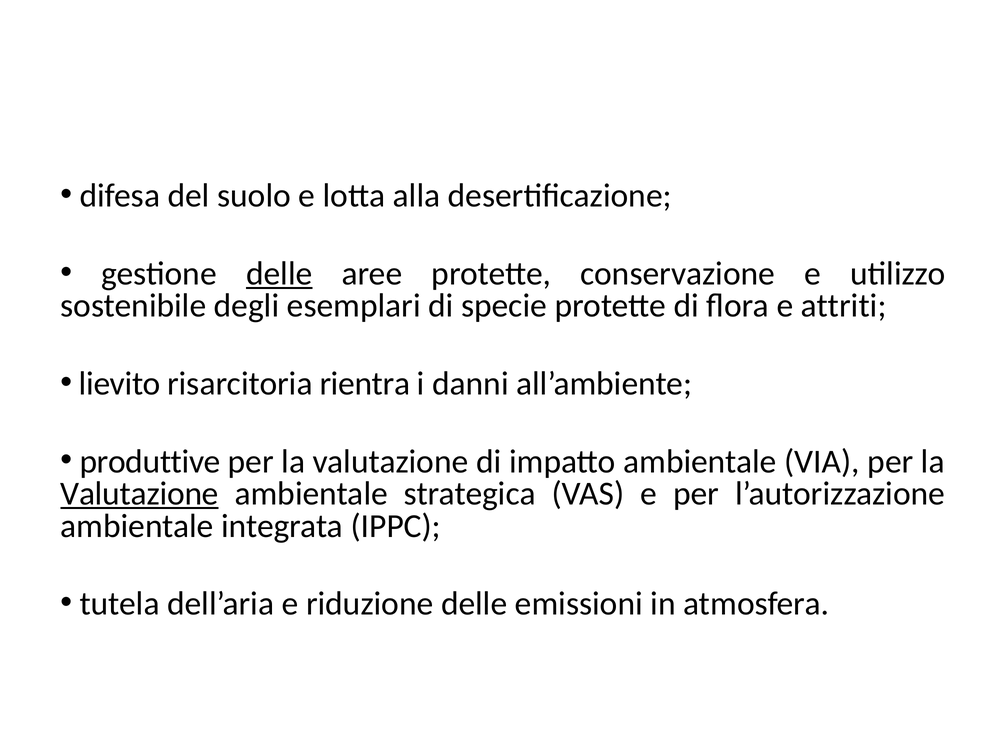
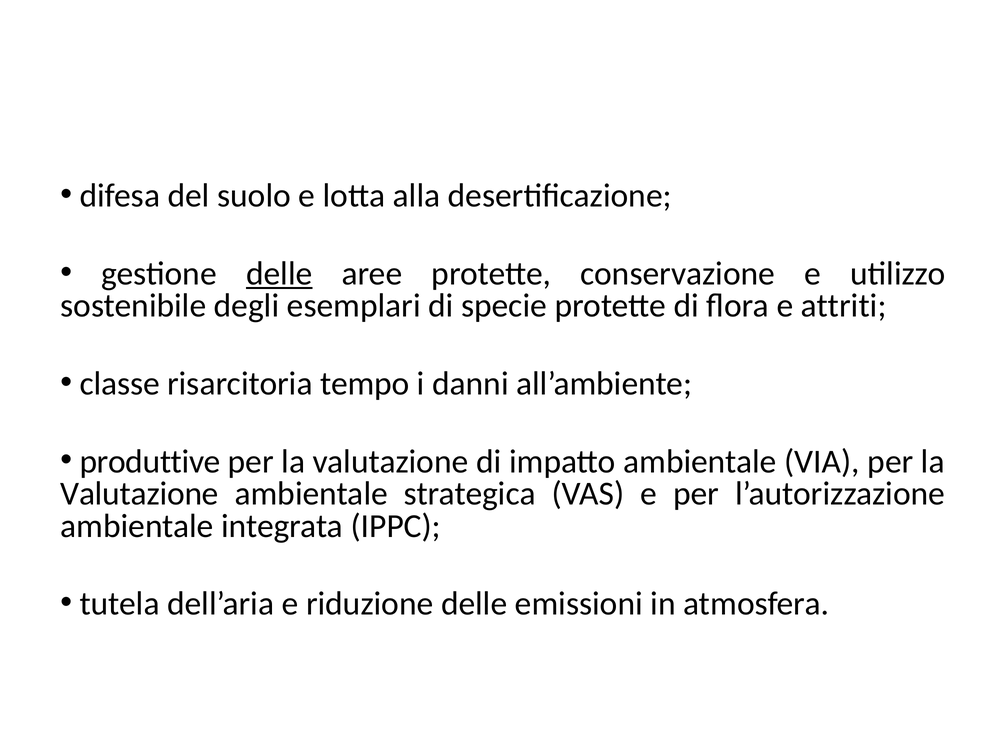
lievito: lievito -> classe (120, 383)
rientra: rientra -> tempo (365, 383)
Valutazione underline: present -> none (139, 493)
